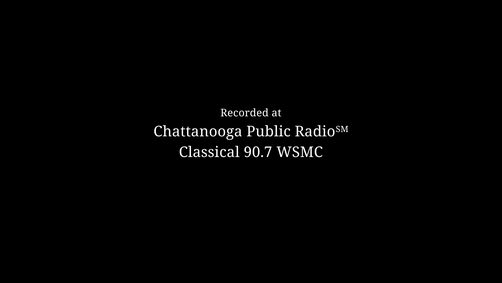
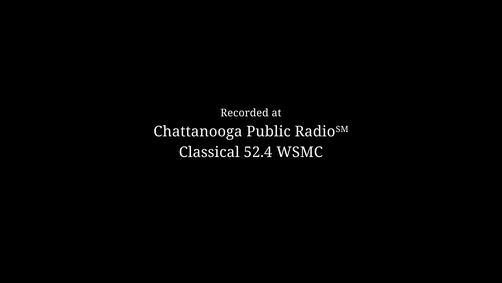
90.7: 90.7 -> 52.4 (258, 152)
